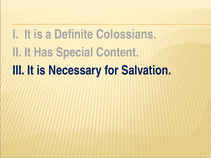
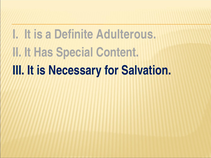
Colossians: Colossians -> Adulterous (126, 34)
